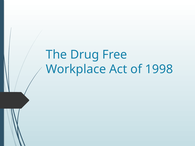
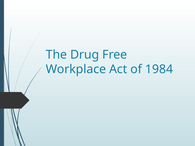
1998: 1998 -> 1984 (159, 69)
